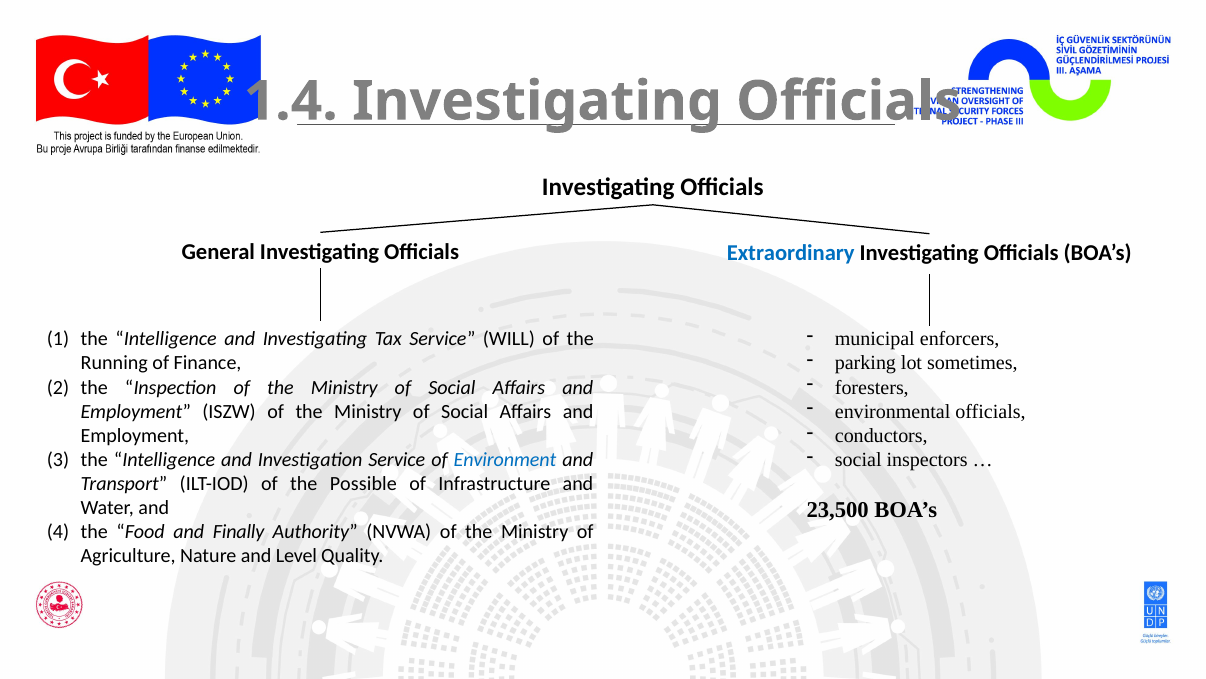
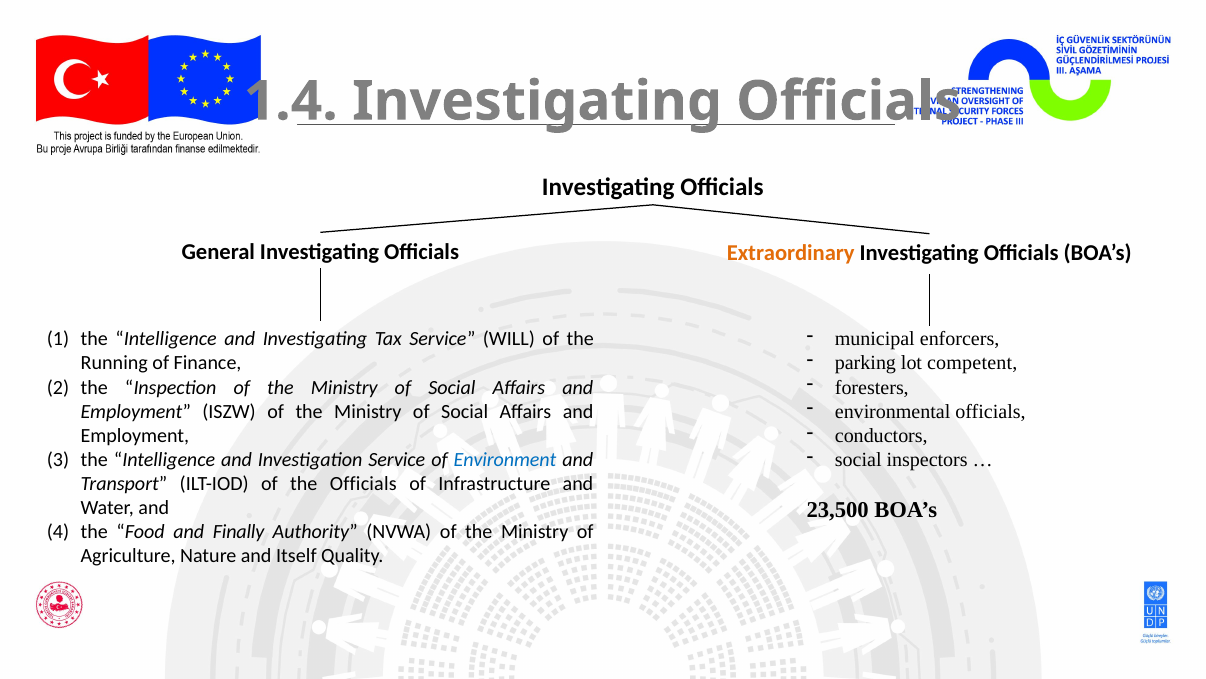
Extraordinary colour: blue -> orange (791, 253)
sometimes: sometimes -> competent (972, 363)
the Possible: Possible -> Officials (363, 484)
Level: Level -> Itself (296, 556)
